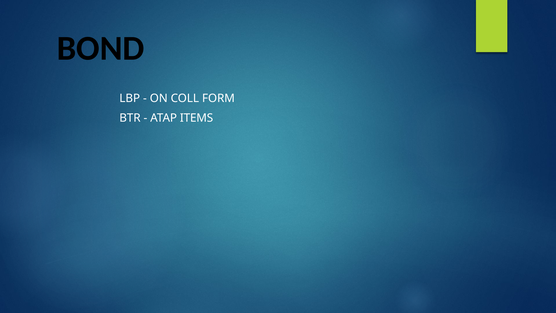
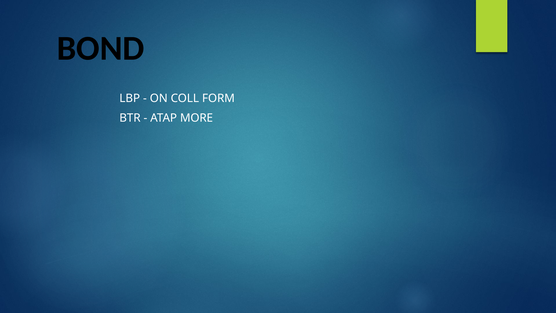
ITEMS: ITEMS -> MORE (197, 118)
